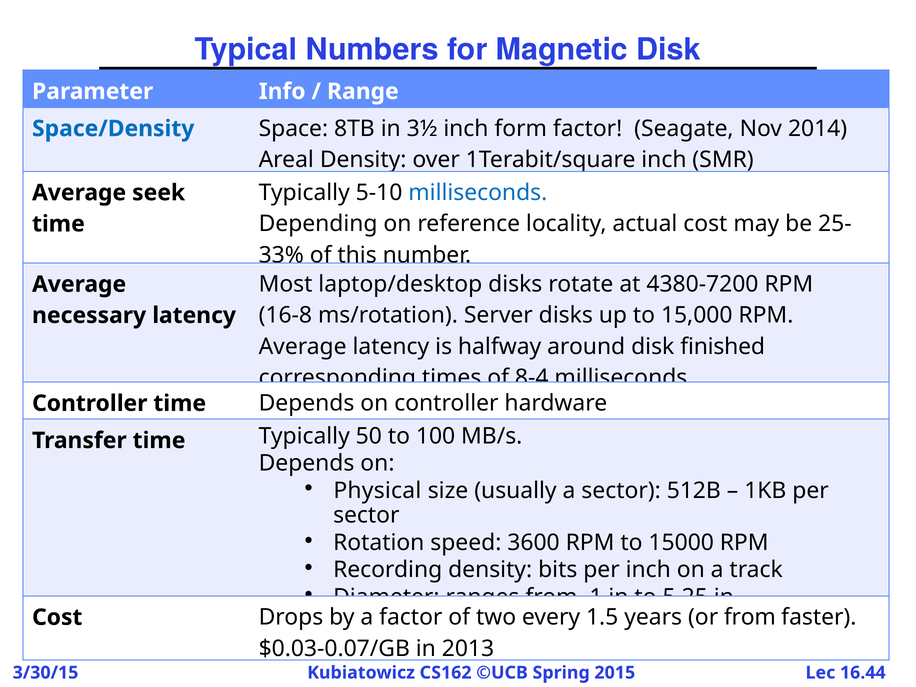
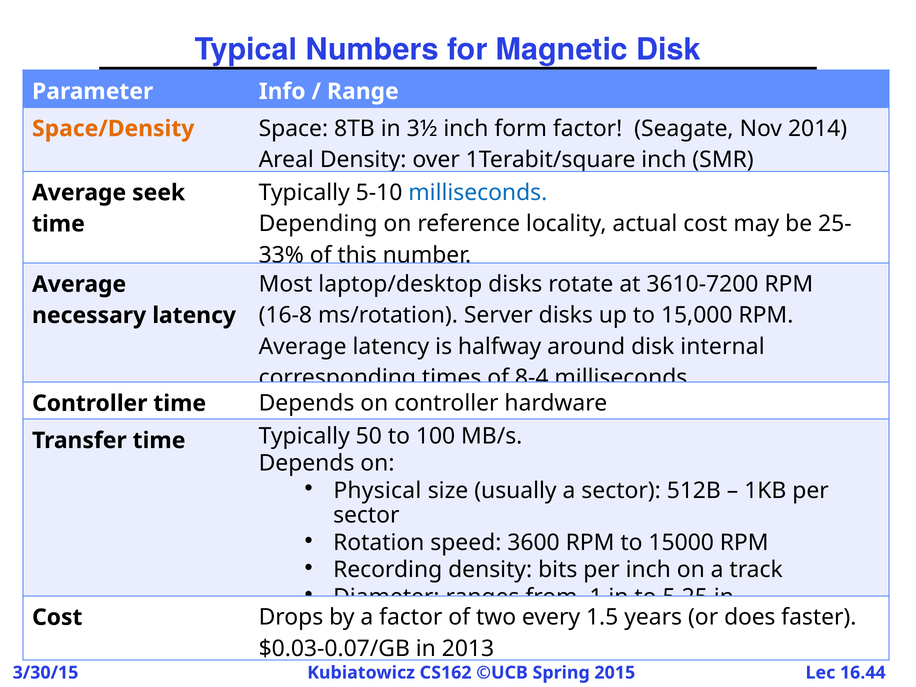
Space/Density colour: blue -> orange (113, 129)
4380-7200: 4380-7200 -> 3610-7200 (702, 284)
finished: finished -> internal (723, 347)
or from: from -> does (750, 617)
